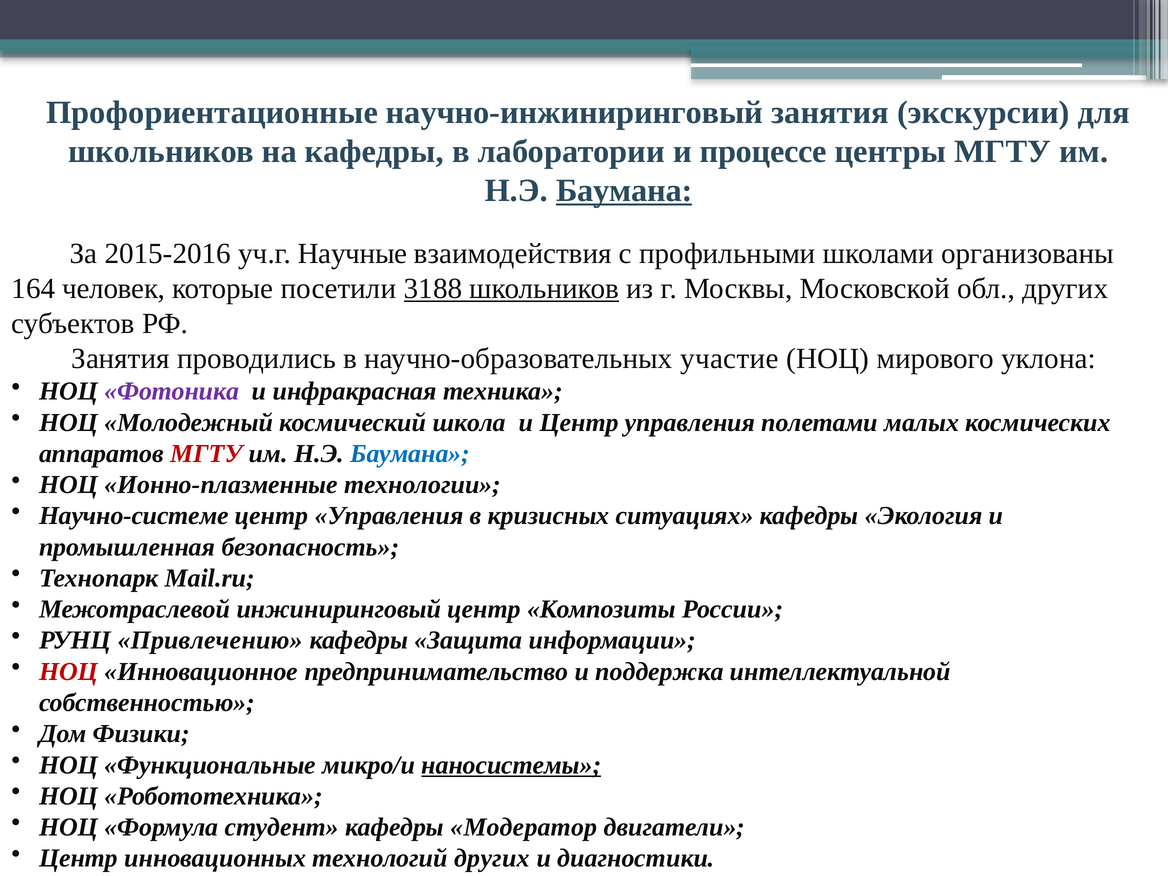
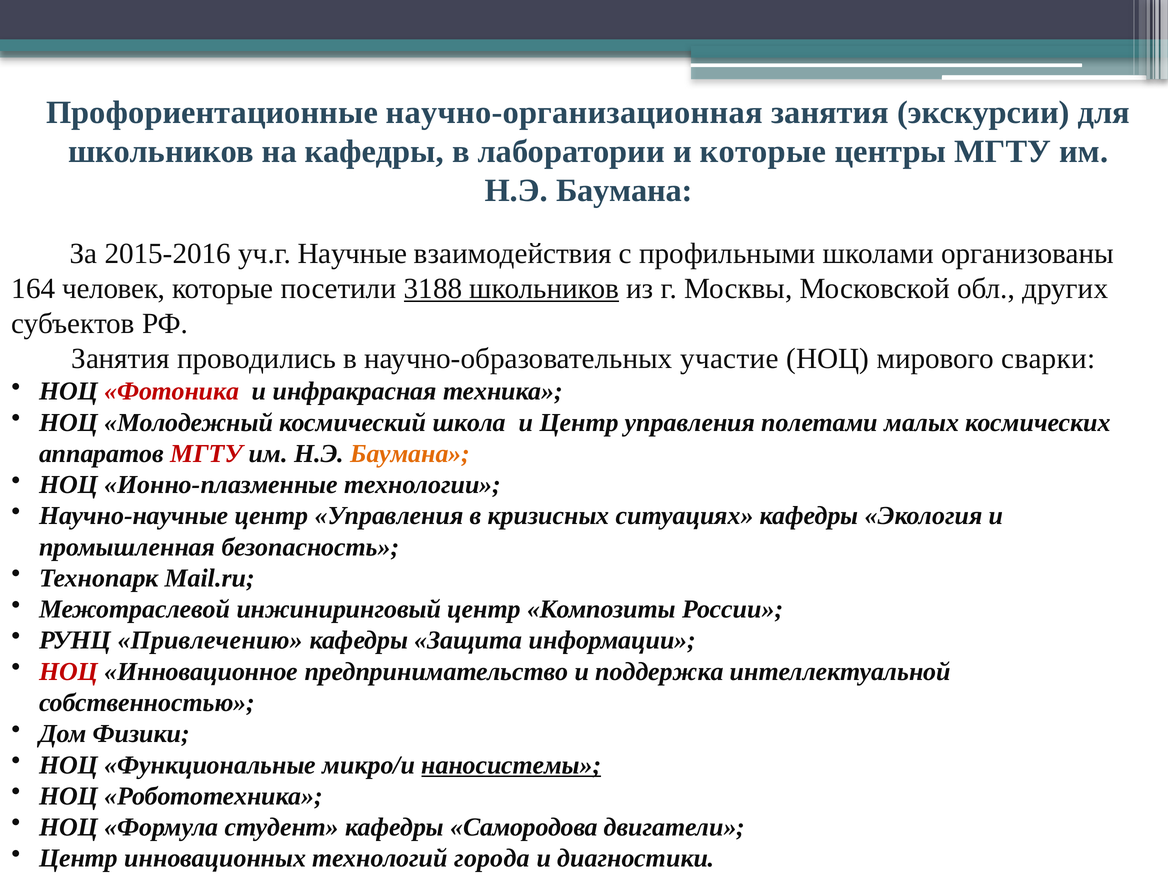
научно-инжиниринговый: научно-инжиниринговый -> научно-организационная (574, 113)
и процессе: процессе -> которые (763, 152)
Баумана underline: present -> none (624, 191)
уклона: уклона -> сварки (1048, 359)
Фотоника colour: purple -> red (172, 391)
Баумана colour: blue -> orange (410, 454)
Научно-системе: Научно-системе -> Научно-научные (134, 516)
Модератор: Модератор -> Самородова (524, 827)
технологий других: других -> города (492, 858)
